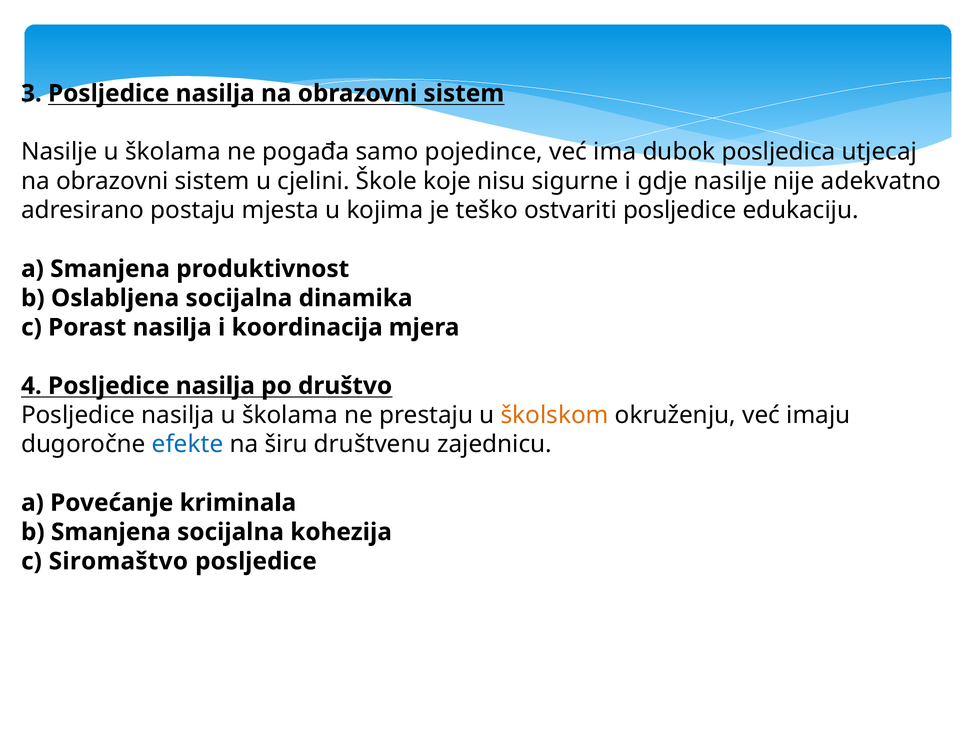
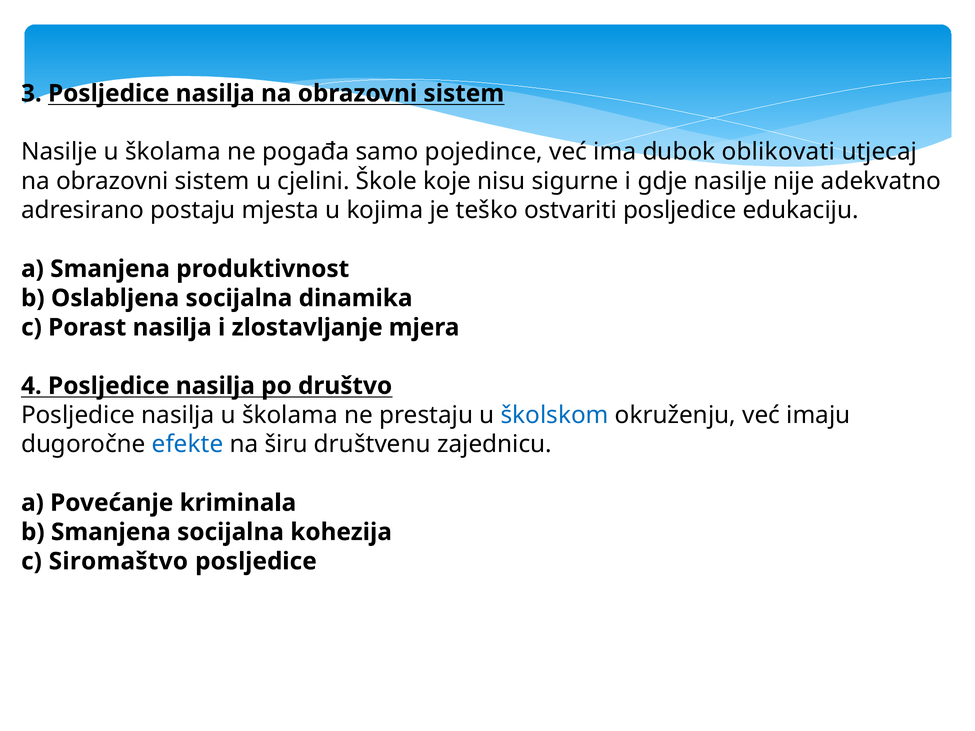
posljedica: posljedica -> oblikovati (778, 152)
koordinacija: koordinacija -> zlostavljanje (307, 327)
školskom colour: orange -> blue (555, 415)
